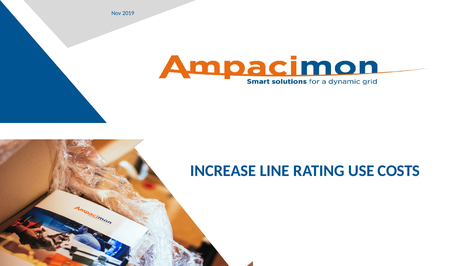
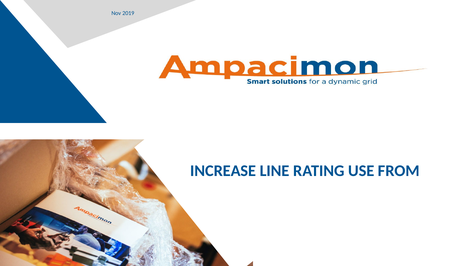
COSTS: COSTS -> FROM (399, 171)
